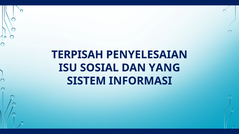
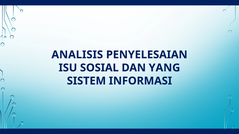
TERPISAH: TERPISAH -> ANALISIS (77, 55)
